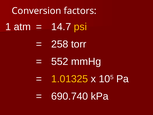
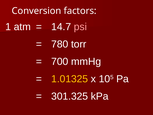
psi colour: yellow -> pink (80, 27)
258: 258 -> 780 (60, 44)
552: 552 -> 700 (60, 61)
690.740: 690.740 -> 301.325 (70, 96)
